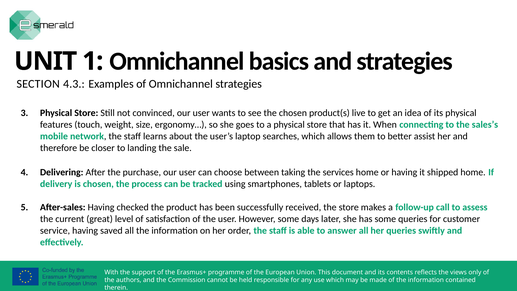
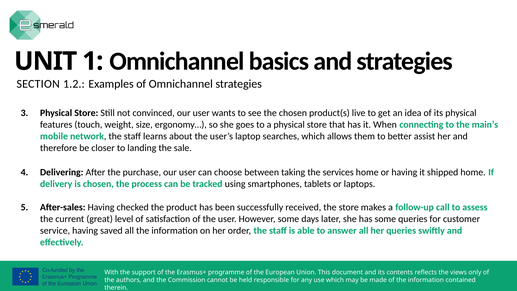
4.3: 4.3 -> 1.2 (74, 84)
sales’s: sales’s -> main’s (485, 124)
